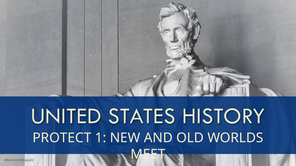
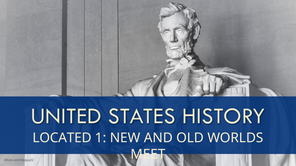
PROTECT: PROTECT -> LOCATED (62, 138)
